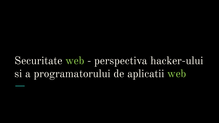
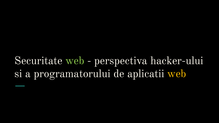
web colour: light green -> yellow (177, 74)
